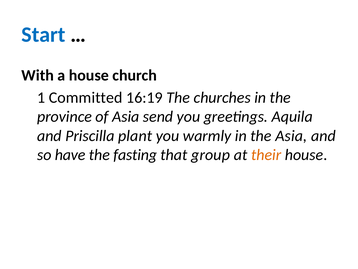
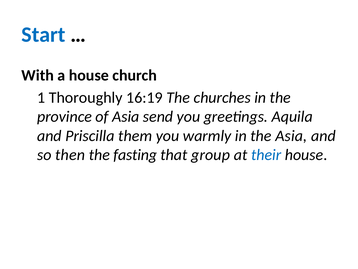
Committed: Committed -> Thoroughly (86, 97)
plant: plant -> them (135, 136)
have: have -> then (70, 155)
their colour: orange -> blue (266, 155)
